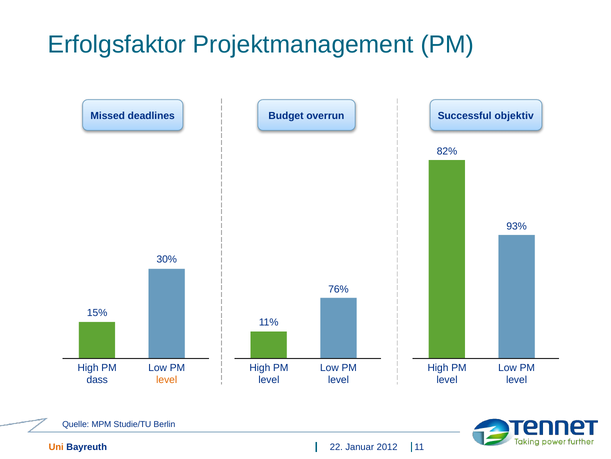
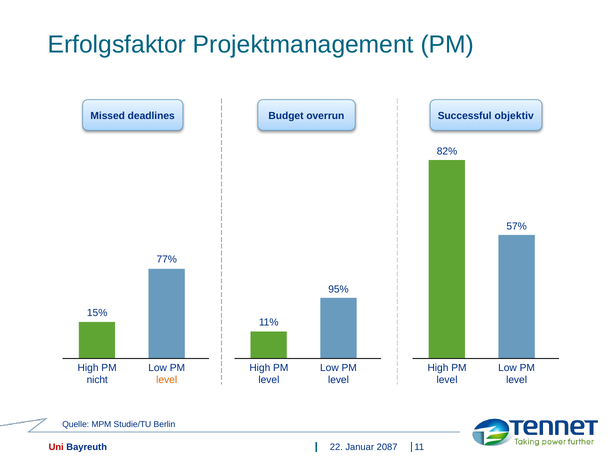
93%: 93% -> 57% (517, 226)
30%: 30% -> 77% (167, 259)
76%: 76% -> 95% (338, 289)
dass: dass -> nicht (97, 379)
2012: 2012 -> 2087 (387, 446)
Uni colour: orange -> red (56, 447)
